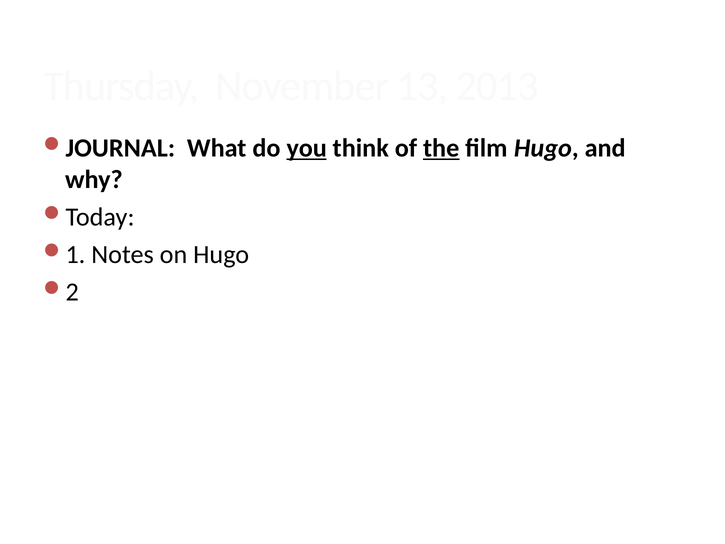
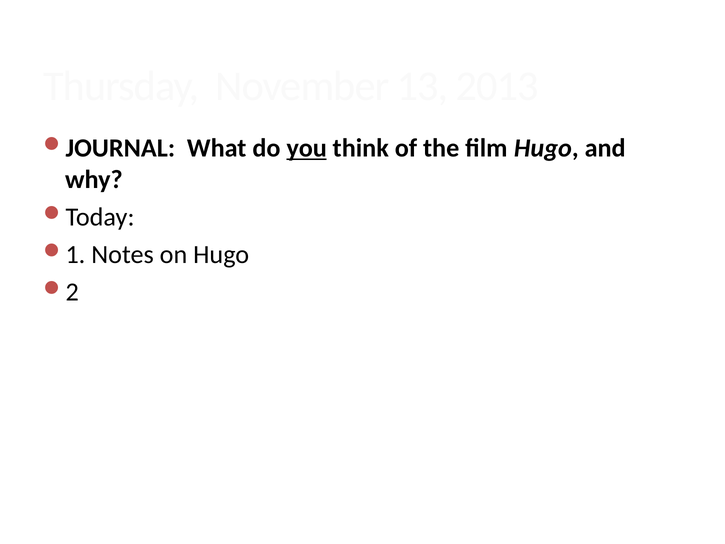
the underline: present -> none (441, 148)
